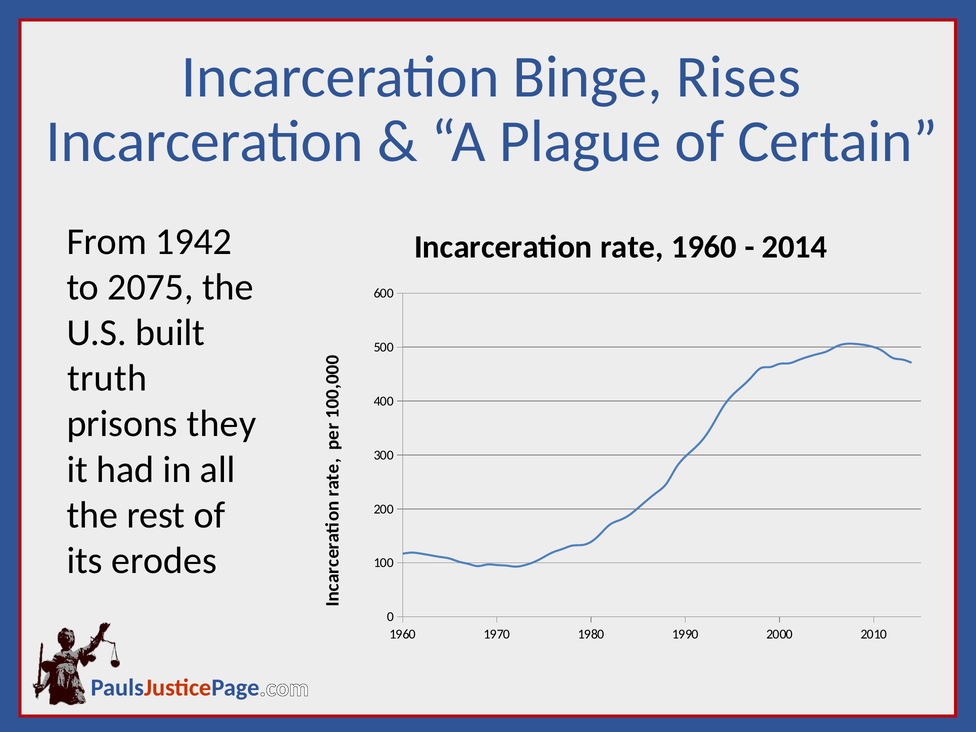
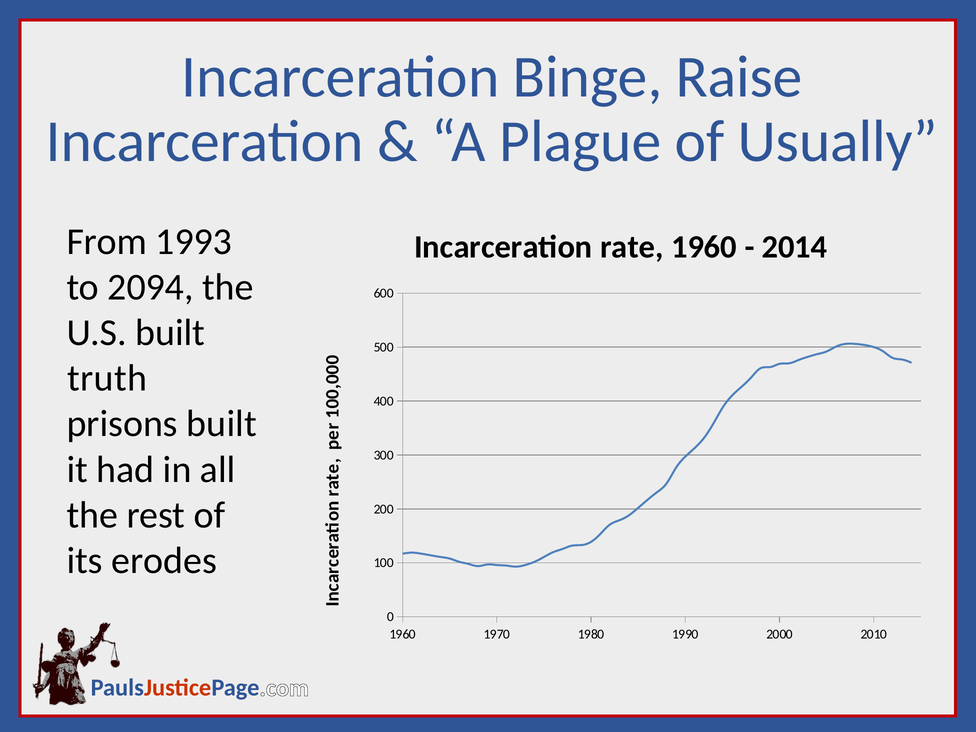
Rises: Rises -> Raise (739, 77)
Certain: Certain -> Usually (838, 142)
1942: 1942 -> 1993 (194, 242)
2075: 2075 -> 2094 (150, 287)
prisons they: they -> built (222, 424)
